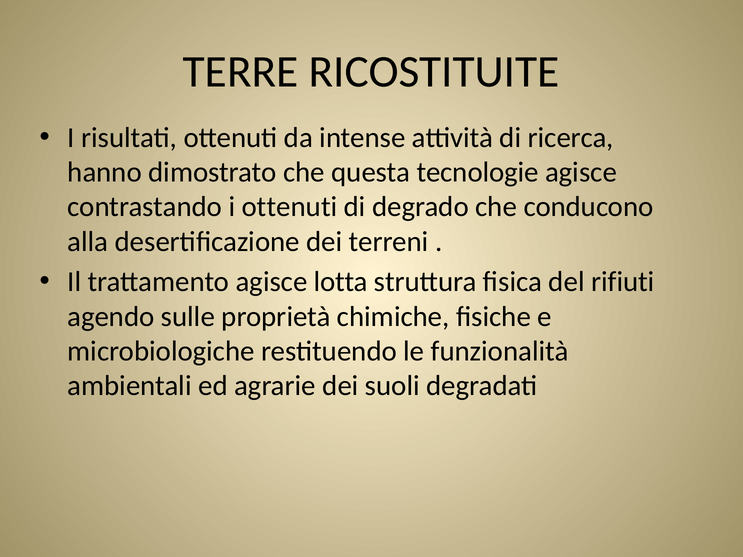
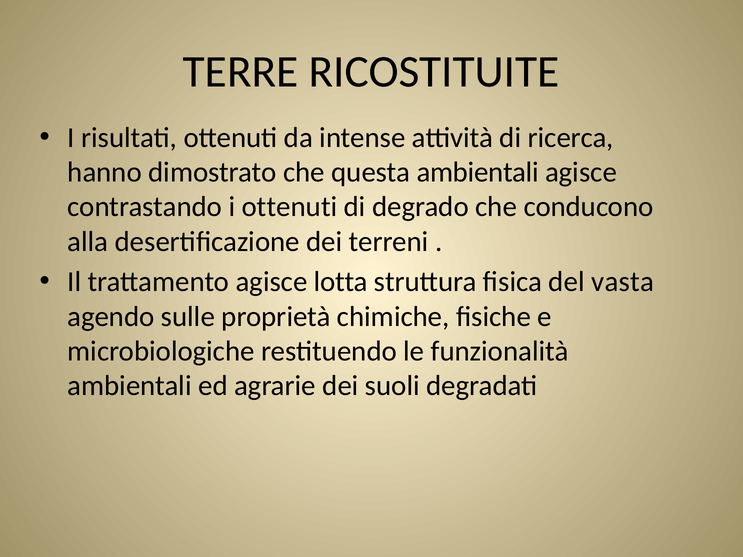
questa tecnologie: tecnologie -> ambientali (478, 172)
rifiuti: rifiuti -> vasta (623, 282)
